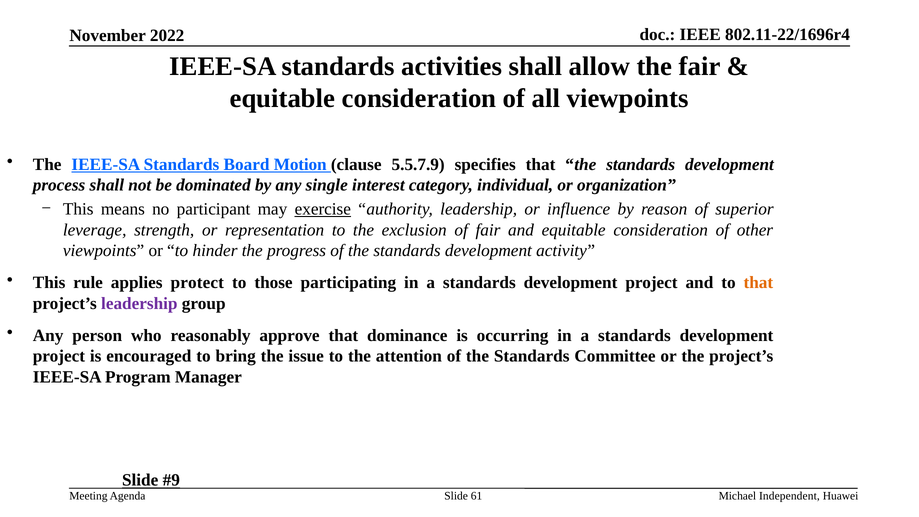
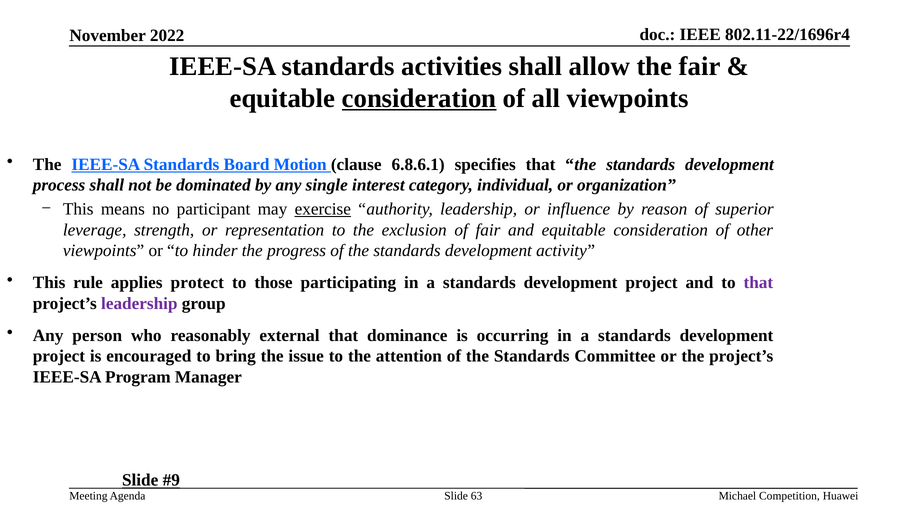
consideration underline: none -> present (419, 98)
5.5.7.9: 5.5.7.9 -> 6.8.6.1 (418, 164)
that colour: orange -> purple (758, 283)
approve: approve -> external (290, 335)
61: 61 -> 63 (477, 496)
Independent: Independent -> Competition (789, 496)
